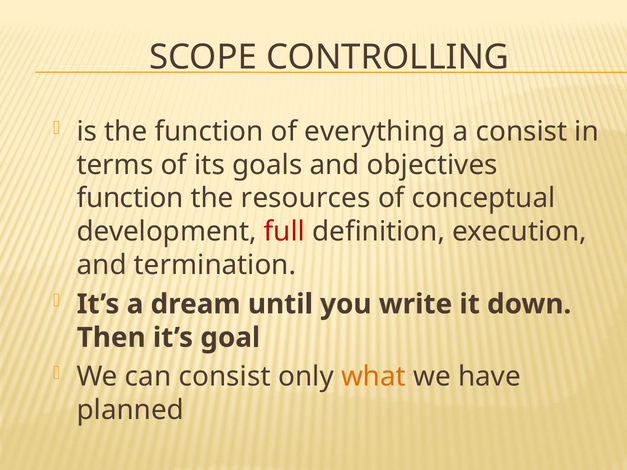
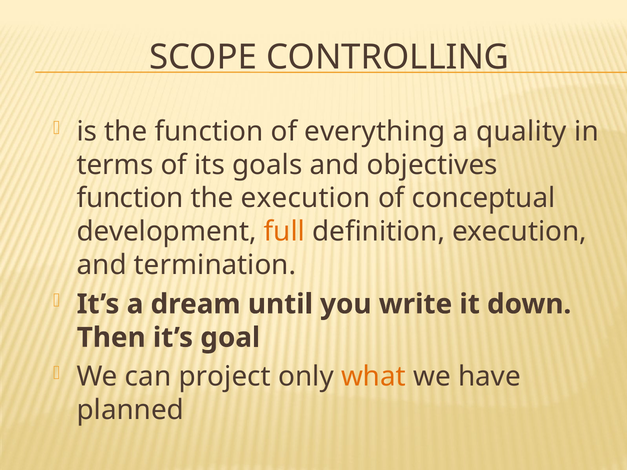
a consist: consist -> quality (521, 131)
the resources: resources -> execution (306, 198)
full colour: red -> orange (284, 232)
can consist: consist -> project (225, 377)
